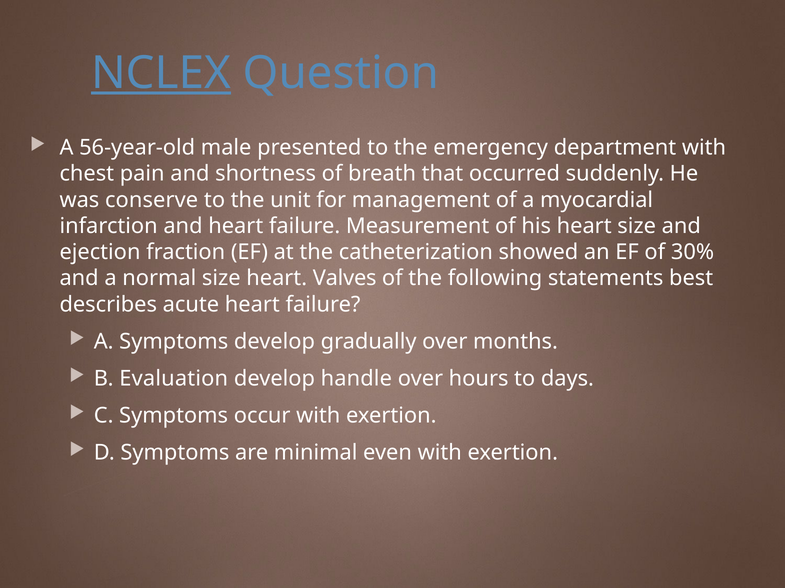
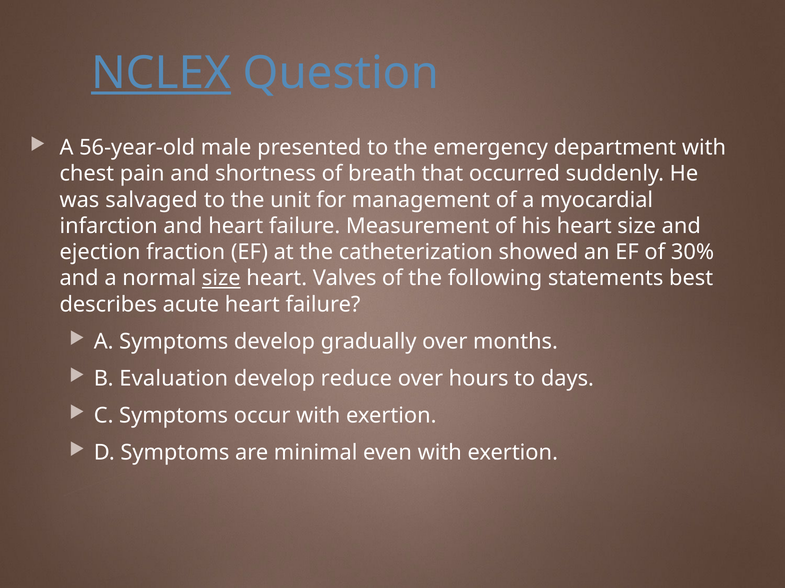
conserve: conserve -> salvaged (152, 200)
size underline: none -> present (221, 279)
handle: handle -> reduce (356, 379)
